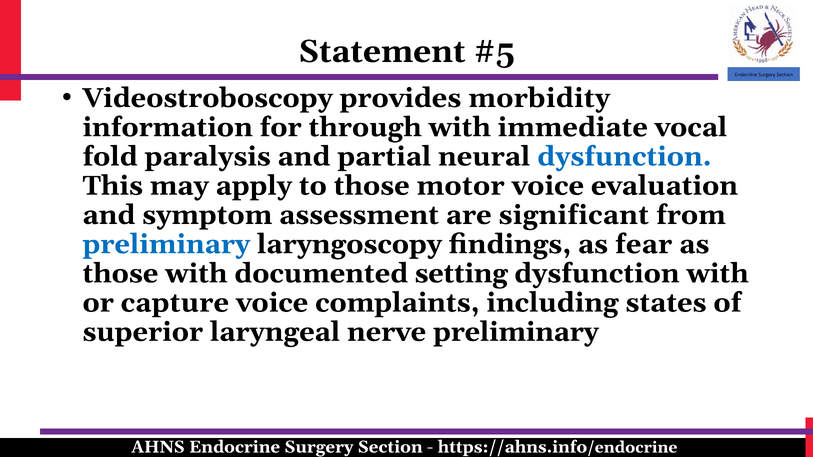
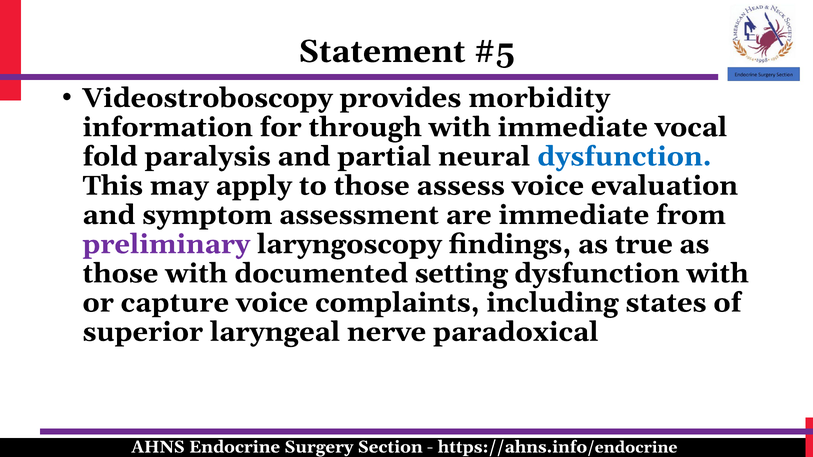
motor: motor -> assess (461, 186)
are significant: significant -> immediate (574, 215)
preliminary colour: blue -> purple (166, 244)
fear: fear -> true (644, 244)
nerve preliminary: preliminary -> paradoxical (516, 332)
